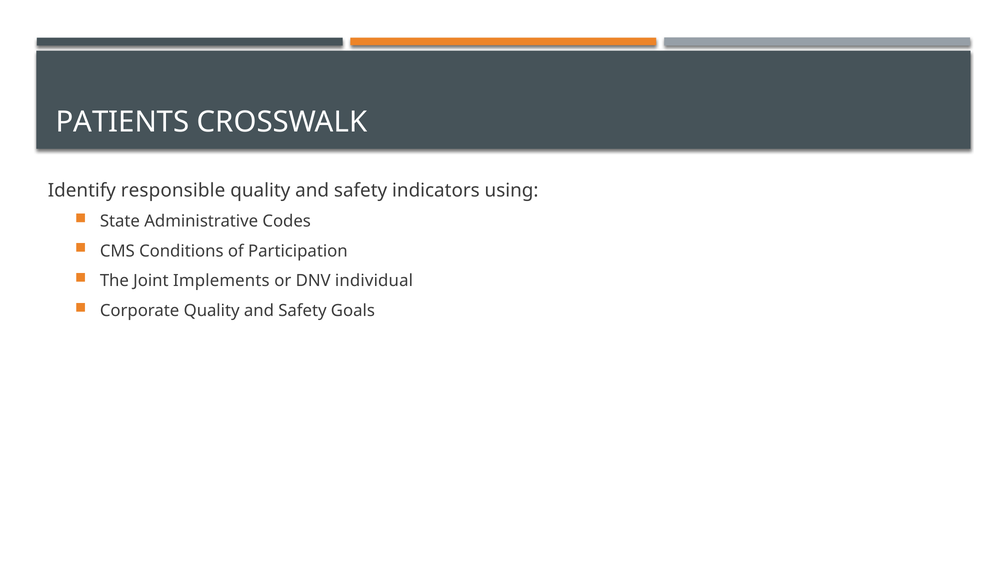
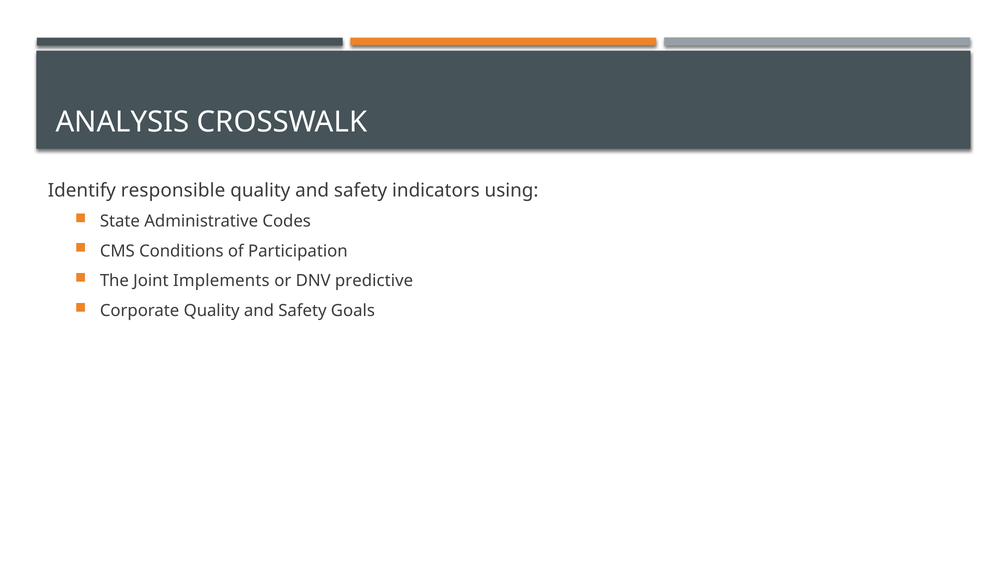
PATIENTS: PATIENTS -> ANALYSIS (122, 122)
individual: individual -> predictive (374, 281)
